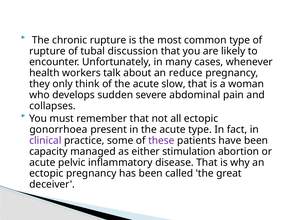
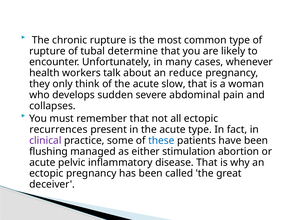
discussion: discussion -> determine (133, 51)
gonorrhoea: gonorrhoea -> recurrences (58, 129)
these colour: purple -> blue (161, 140)
capacity: capacity -> flushing (48, 151)
